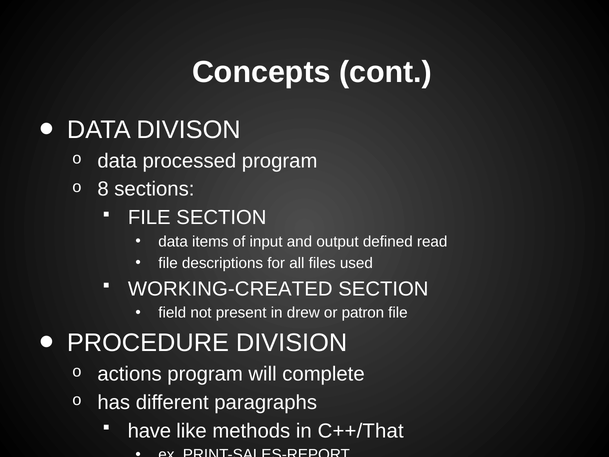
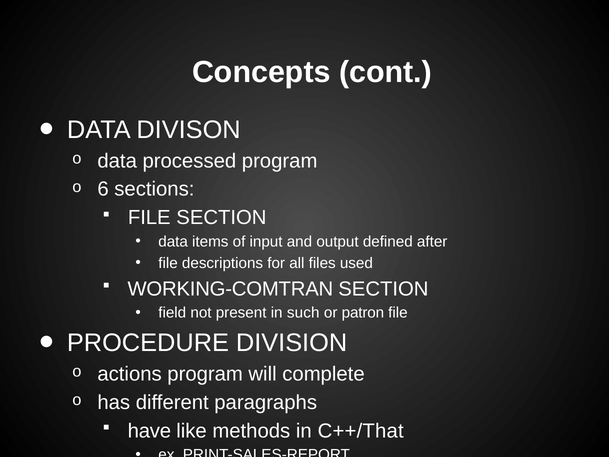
8: 8 -> 6 (103, 189)
read: read -> after (432, 242)
WORKING-CREATED: WORKING-CREATED -> WORKING-COMTRAN (230, 289)
drew: drew -> such (303, 313)
